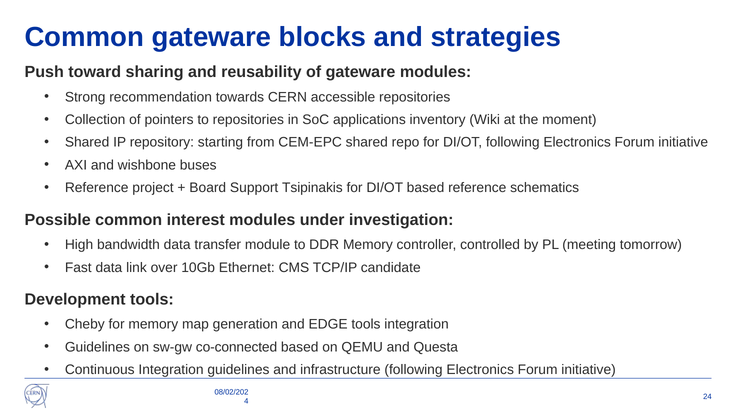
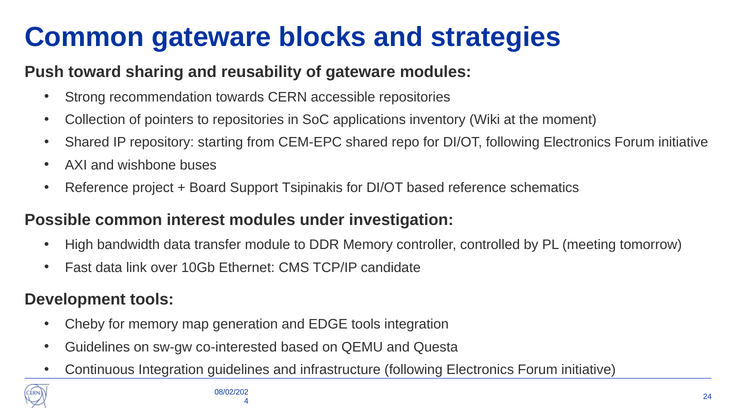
co-connected: co-connected -> co-interested (236, 347)
